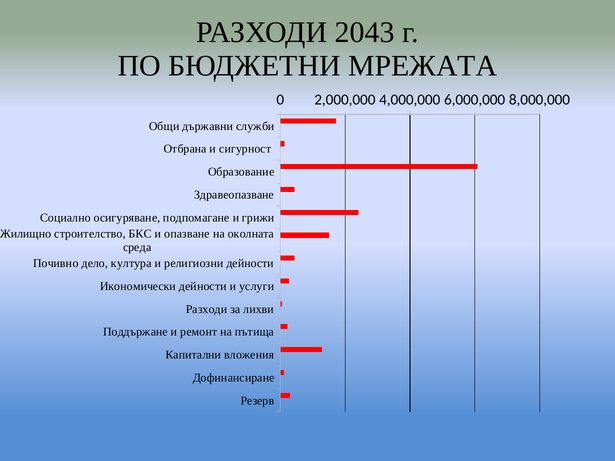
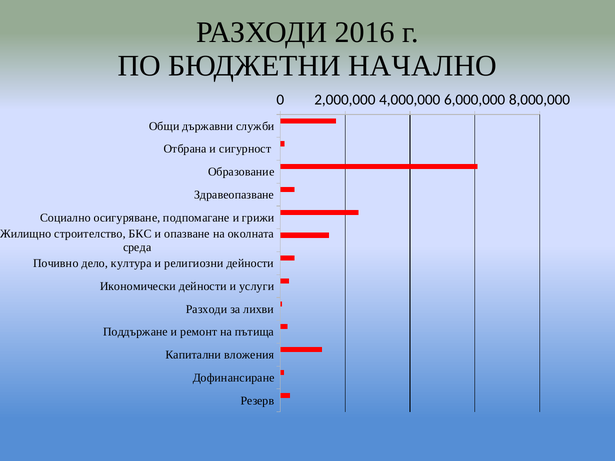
2043: 2043 -> 2016 (365, 33)
МРЕЖАТА: МРЕЖАТА -> НАЧАЛНО (423, 66)
